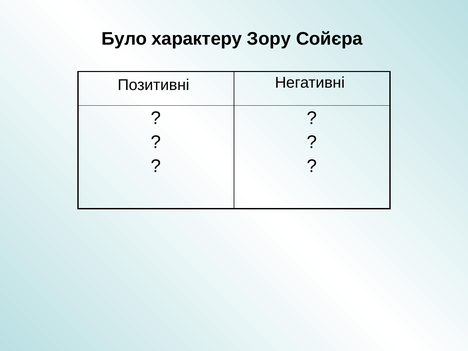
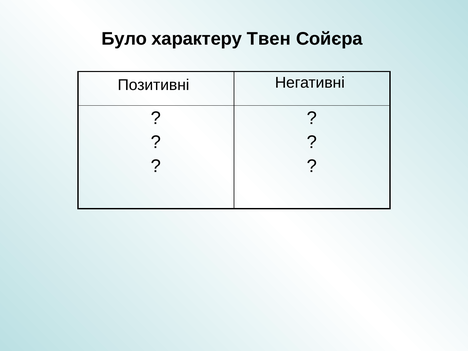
Зору: Зору -> Твен (269, 39)
